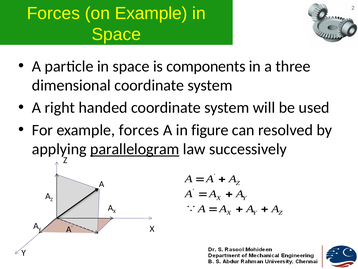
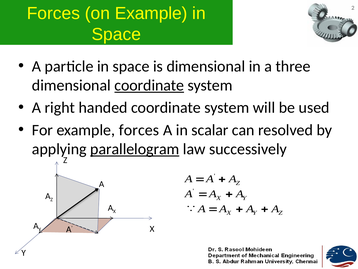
is components: components -> dimensional (206, 66)
coordinate underline: none -> present (149, 85)
figure: figure -> scalar (210, 130)
